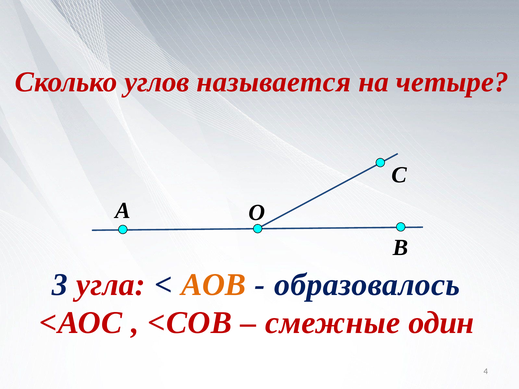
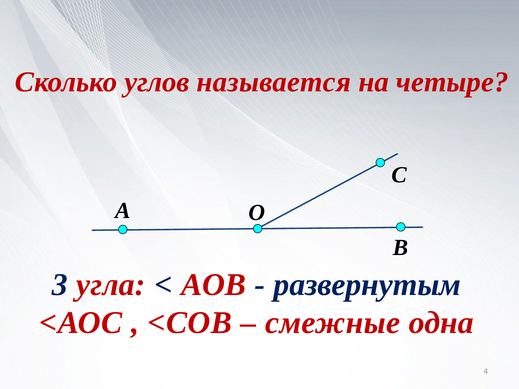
АОВ colour: orange -> red (214, 285)
образовалось: образовалось -> развернутым (367, 285)
один: один -> одна (441, 323)
